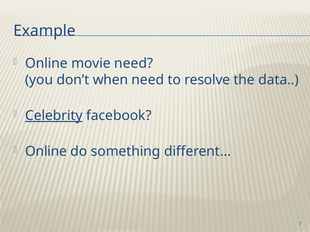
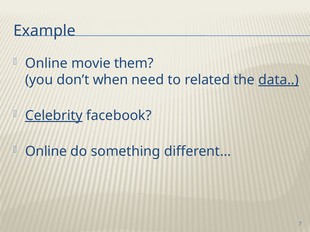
movie need: need -> them (134, 63)
resolve: resolve -> related (207, 80)
data underline: none -> present (279, 80)
